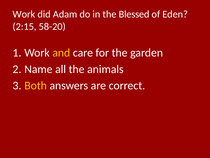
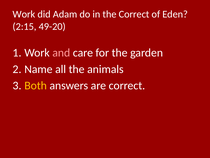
the Blessed: Blessed -> Correct (134, 14)
58-20: 58-20 -> 49-20 (52, 26)
and colour: yellow -> pink (61, 53)
